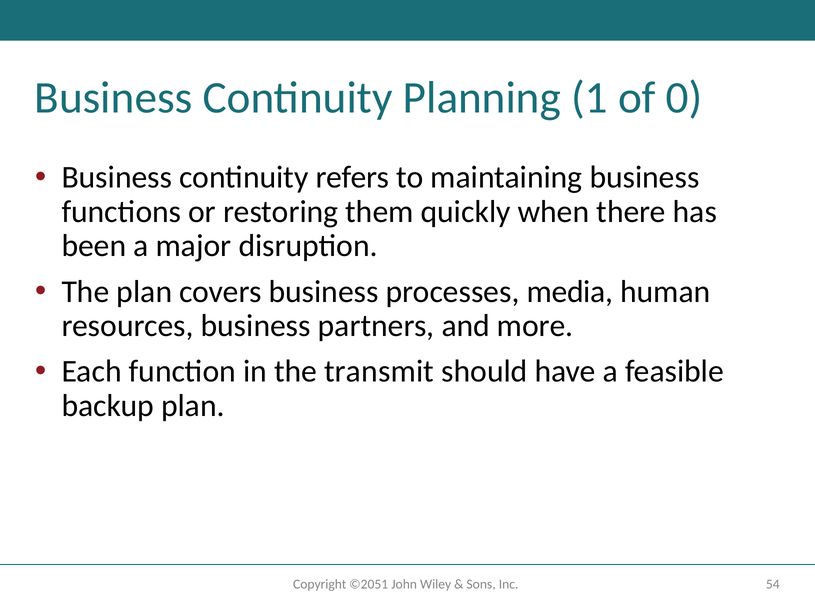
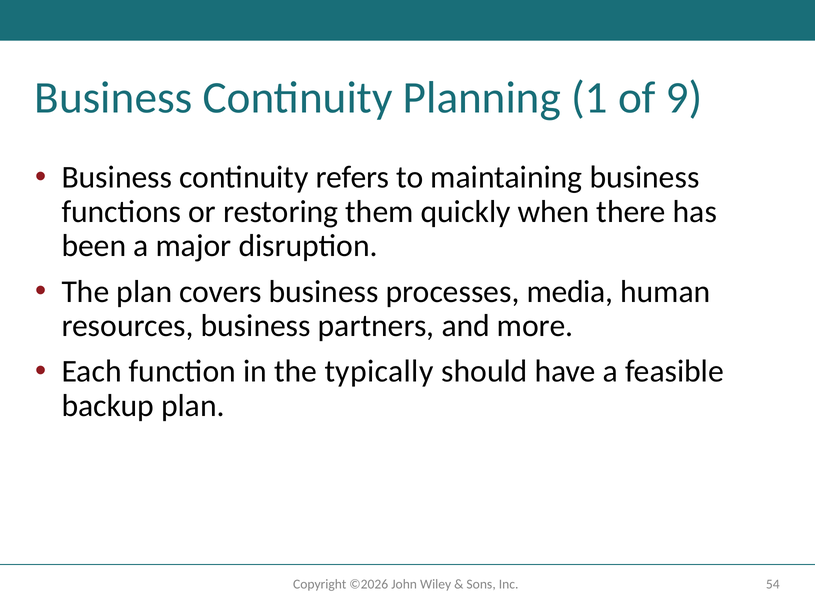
0: 0 -> 9 (684, 98)
transmit: transmit -> typically (379, 371)
©2051: ©2051 -> ©2026 (369, 584)
